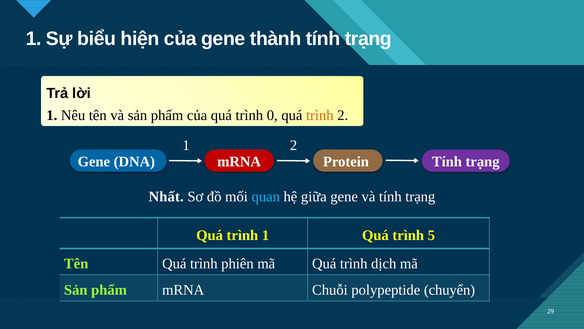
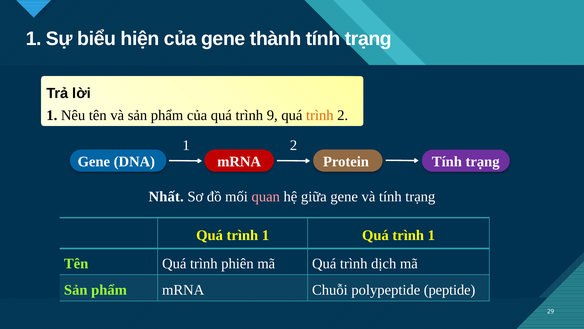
0: 0 -> 9 (272, 115)
quan colour: light blue -> pink (266, 196)
1 Quá trình 5: 5 -> 1 (431, 235)
chuyển: chuyển -> peptide (450, 290)
